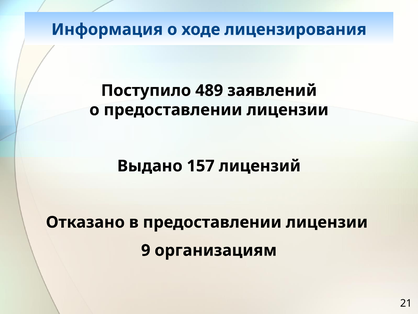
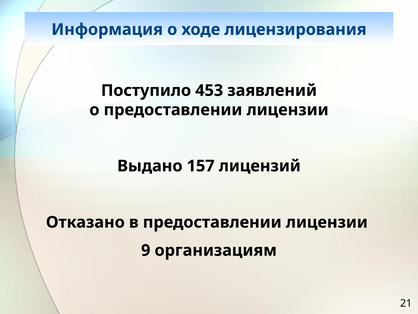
489: 489 -> 453 (209, 90)
